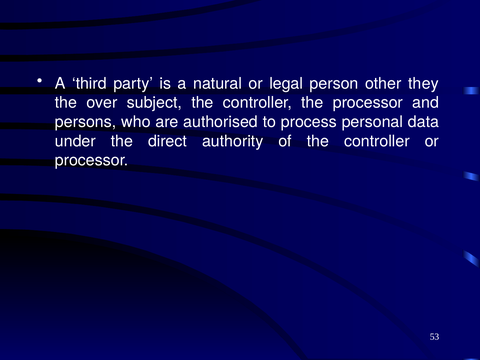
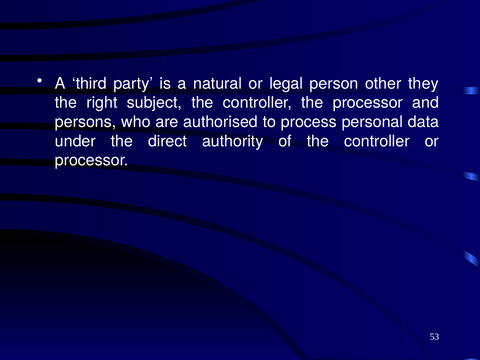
over: over -> right (102, 103)
